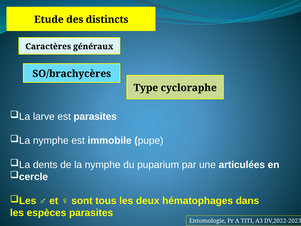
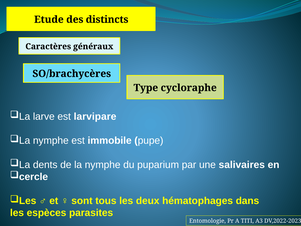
est parasites: parasites -> larvipare (95, 116)
articulées: articulées -> salivaires (242, 165)
